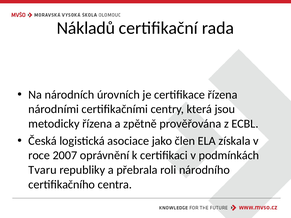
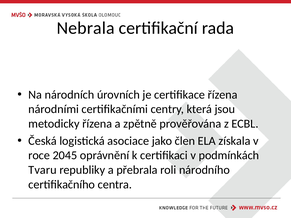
Nákladů: Nákladů -> Nebrala (86, 28)
2007: 2007 -> 2045 (65, 156)
